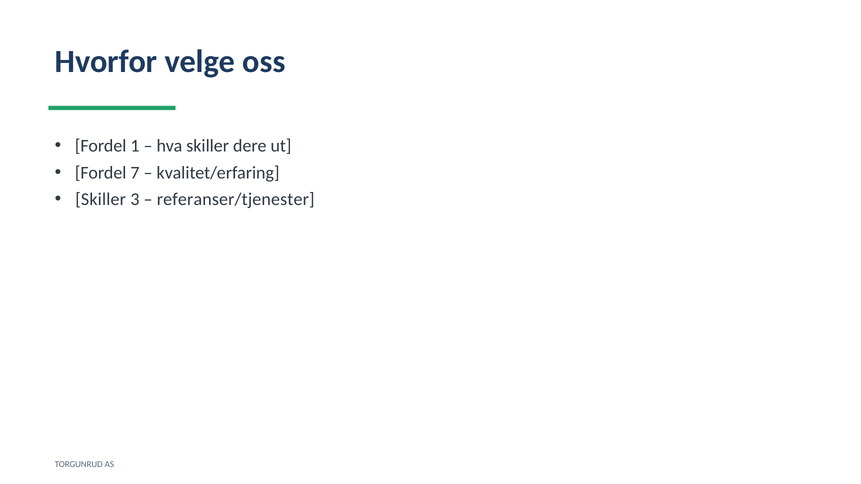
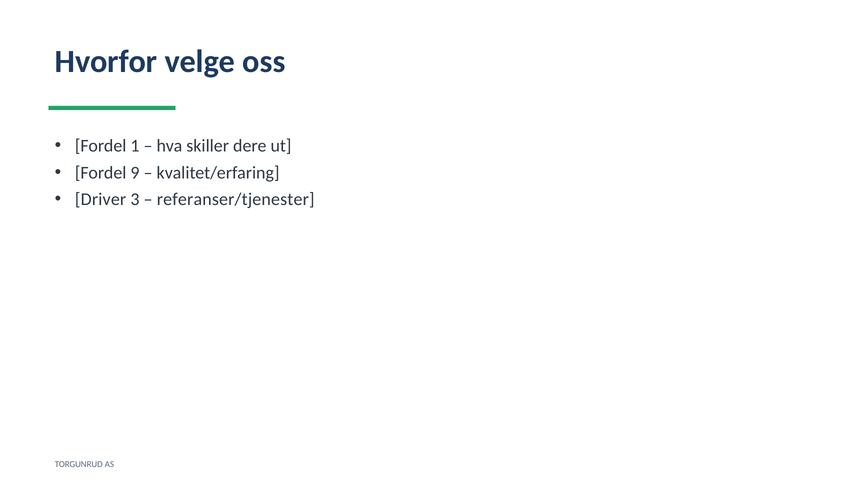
7: 7 -> 9 (135, 173)
Skiller: Skiller -> Driver (101, 200)
